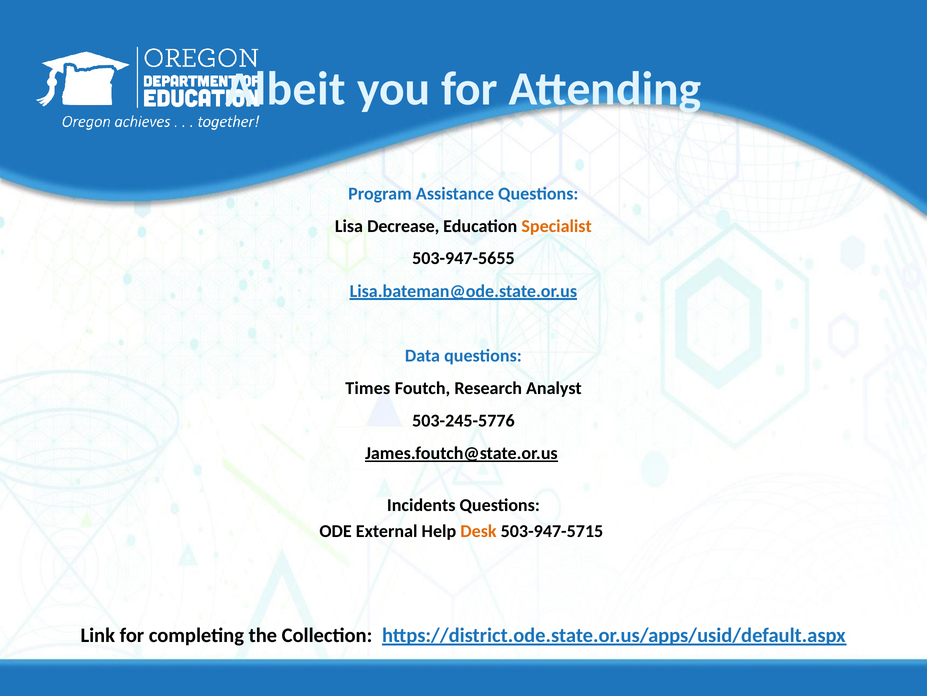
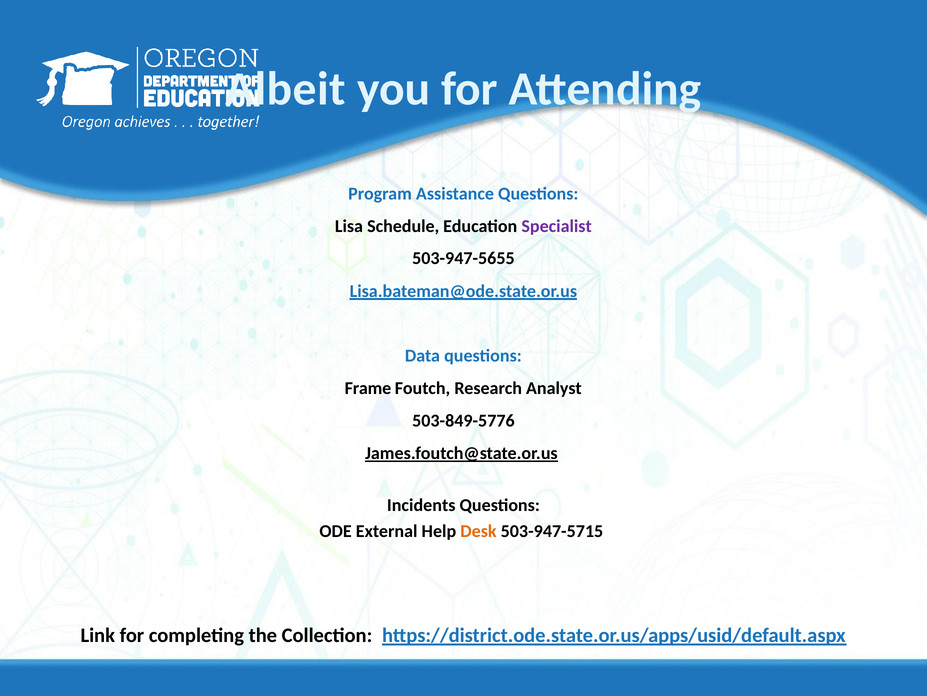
Decrease: Decrease -> Schedule (403, 226)
Specialist colour: orange -> purple (557, 226)
Times: Times -> Frame (368, 388)
503-245-5776: 503-245-5776 -> 503-849-5776 (463, 420)
